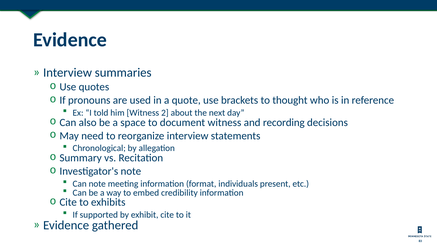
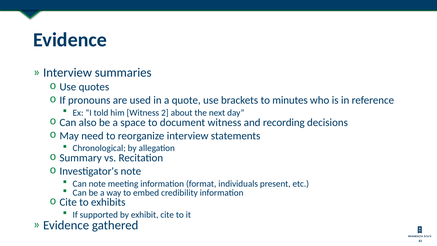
thought: thought -> minutes (290, 100)
